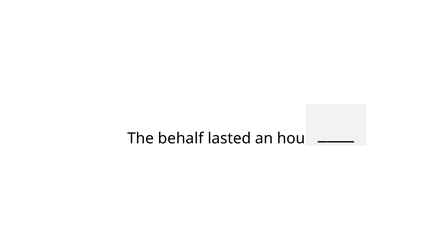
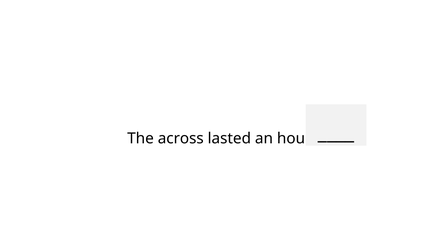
behalf: behalf -> across (181, 139)
